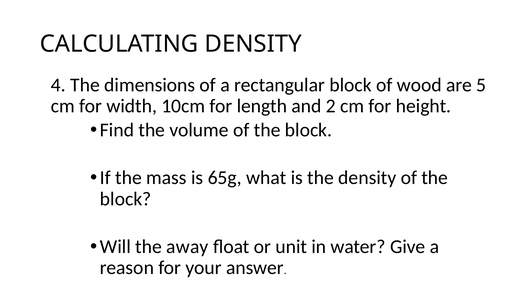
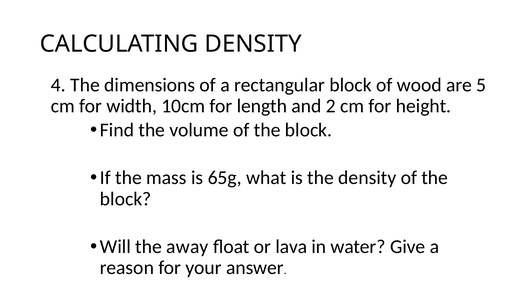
unit: unit -> lava (291, 247)
